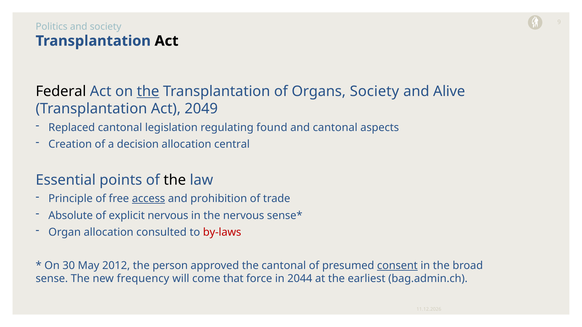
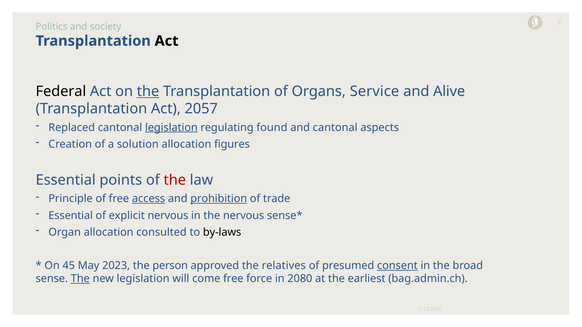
Organs Society: Society -> Service (374, 91)
2049: 2049 -> 2057 (201, 109)
legislation underline: none -> present (171, 128)
decision: decision -> solution (138, 144)
central: central -> figures (232, 144)
the colour: black -> red (175, 180)
prohibition underline: none -> present (219, 199)
Absolute: Absolute -> Essential (71, 216)
by-laws colour: red -> black (222, 232)
30: 30 -> 45 (69, 266)
2012: 2012 -> 2023 (116, 266)
the cantonal: cantonal -> relatives (284, 266)
The underline: none -> present (80, 279)
new frequency: frequency -> legislation (143, 279)
come that: that -> free (233, 279)
2044: 2044 -> 2080 (300, 279)
